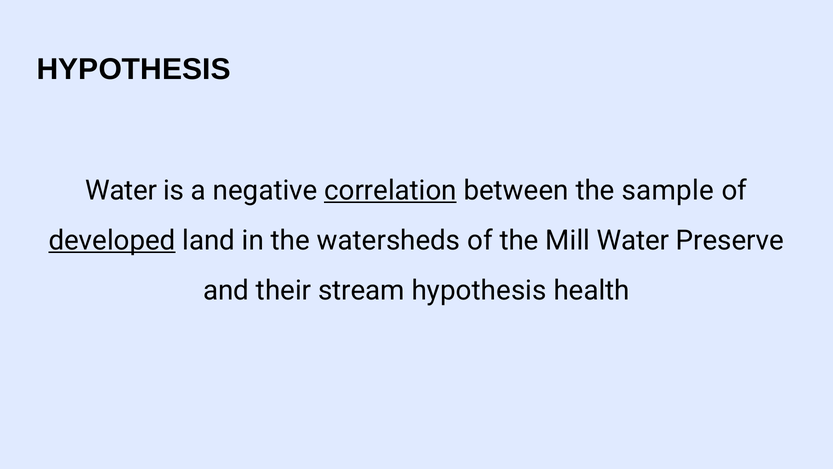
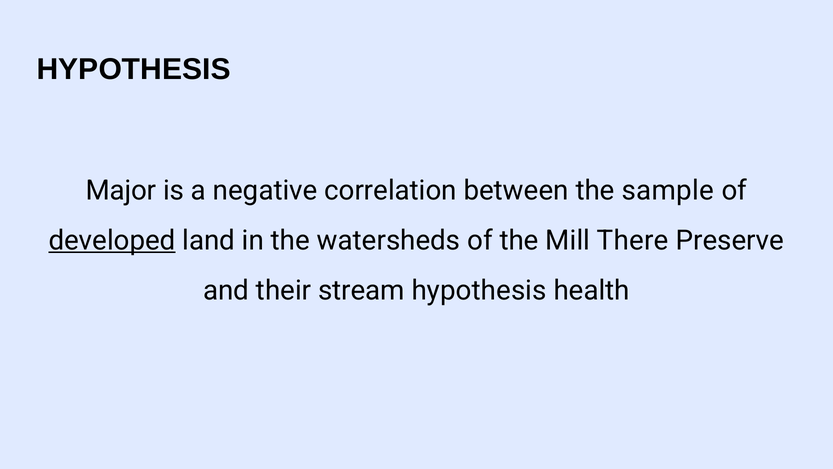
Water: Water -> Major (121, 190)
correlation underline: present -> none (390, 190)
Mill Water: Water -> There (633, 240)
